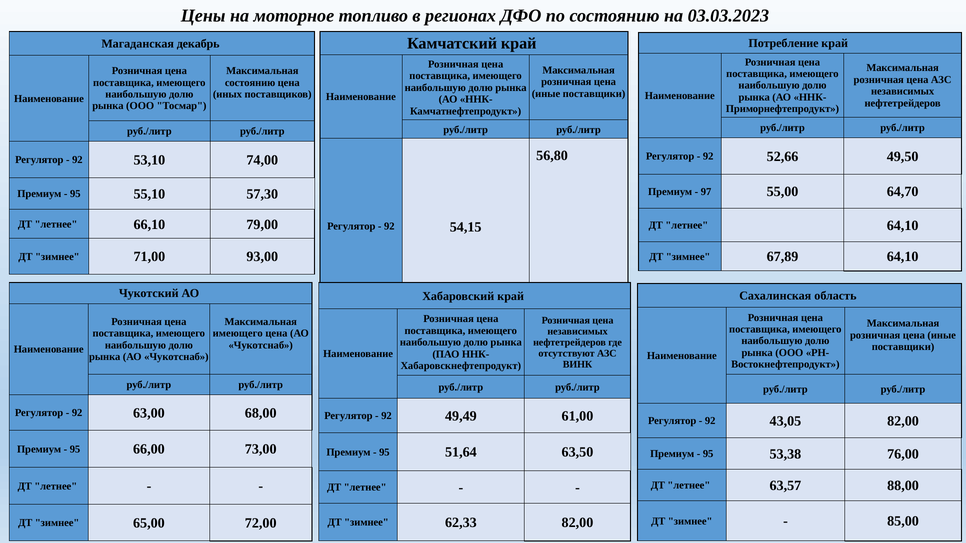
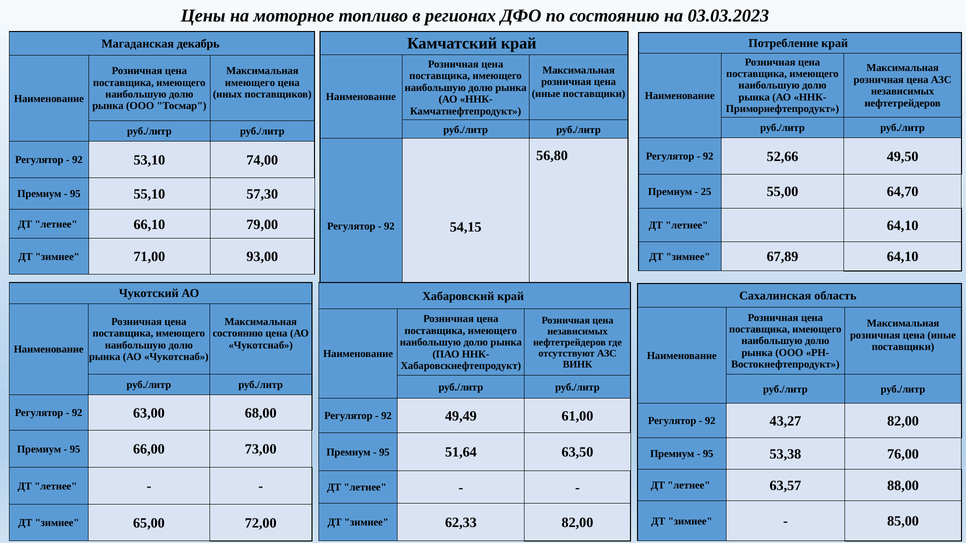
состоянию: состоянию -> имеющего (250, 83)
97: 97 -> 25 (706, 192)
имеющего: имеющего -> состоянию (238, 334)
43,05: 43,05 -> 43,27 (785, 421)
